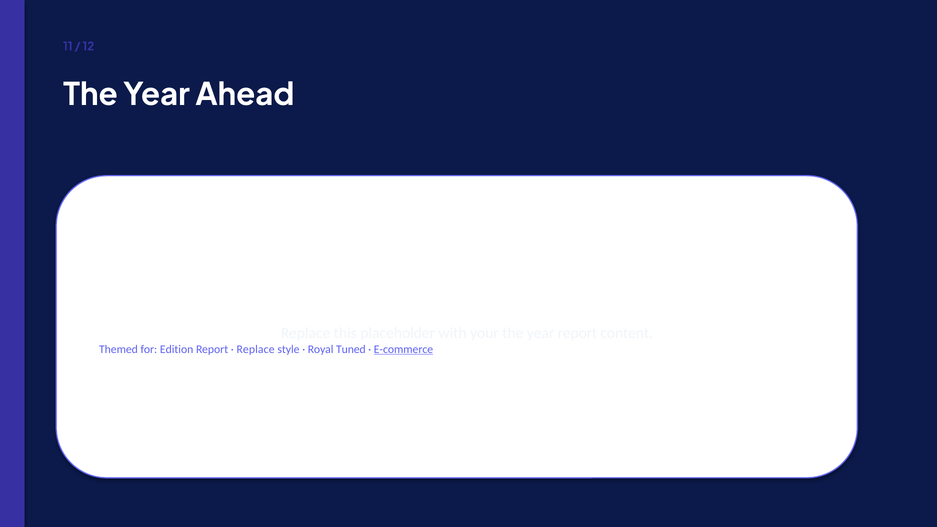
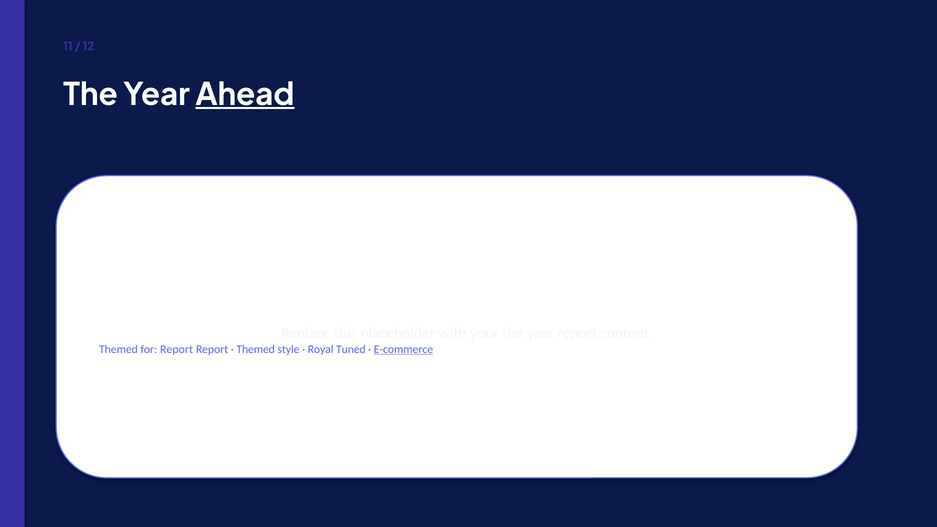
Ahead underline: none -> present (245, 95)
for Edition: Edition -> Report (177, 349)
Replace: Replace -> Themed (256, 349)
